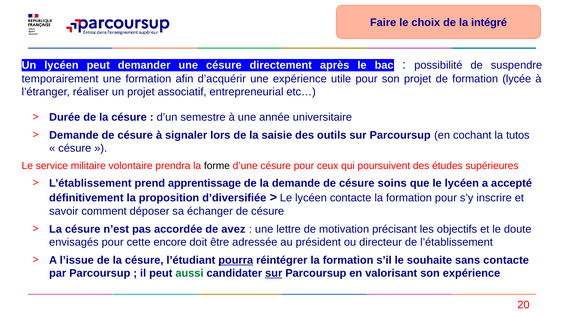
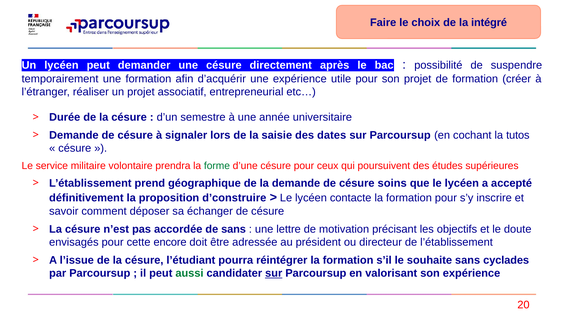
lycée: lycée -> créer (517, 79)
outils: outils -> dates (332, 135)
forme colour: black -> green (217, 166)
apprentissage: apprentissage -> géographique (204, 183)
d’diversifiée: d’diversifiée -> d’construire (234, 198)
de avez: avez -> sans (234, 229)
pourra underline: present -> none (236, 260)
sans contacte: contacte -> cyclades (506, 260)
